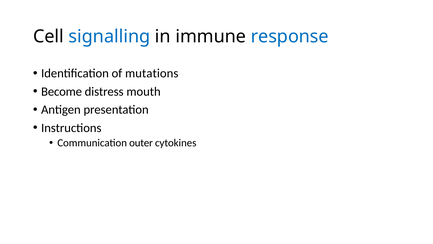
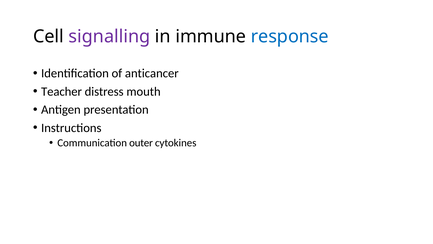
signalling colour: blue -> purple (109, 36)
mutations: mutations -> anticancer (152, 73)
Become: Become -> Teacher (62, 91)
